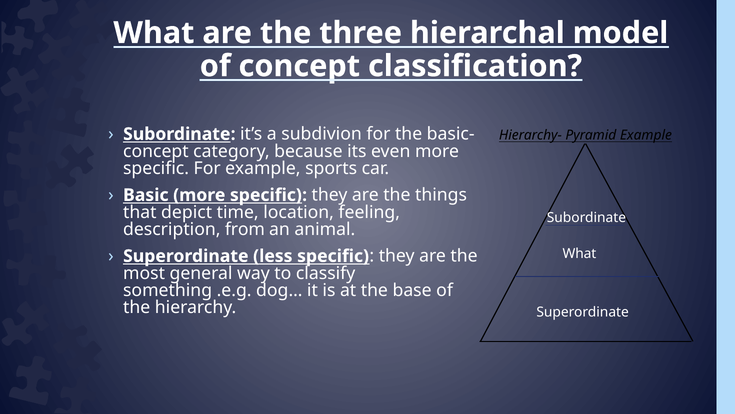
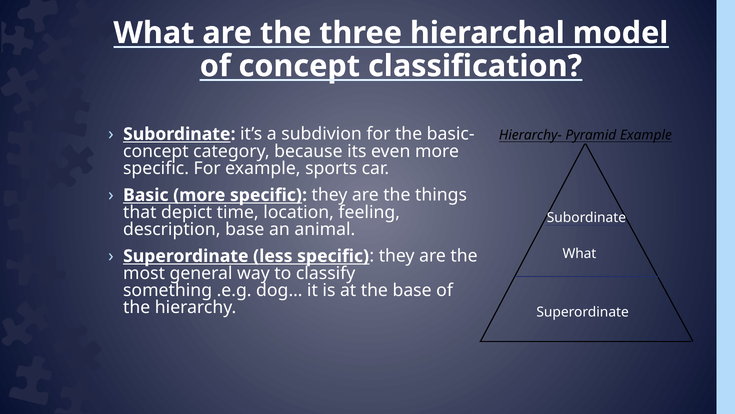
description from: from -> base (245, 229)
